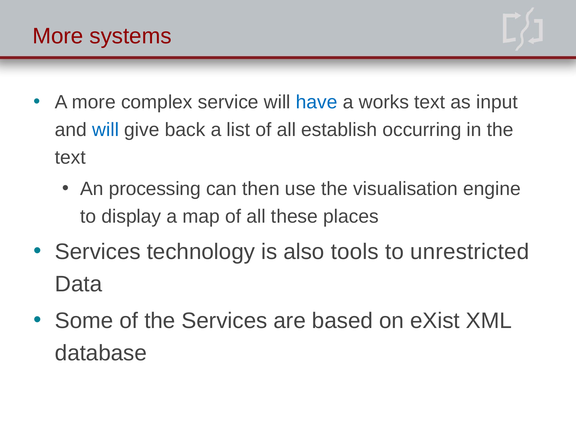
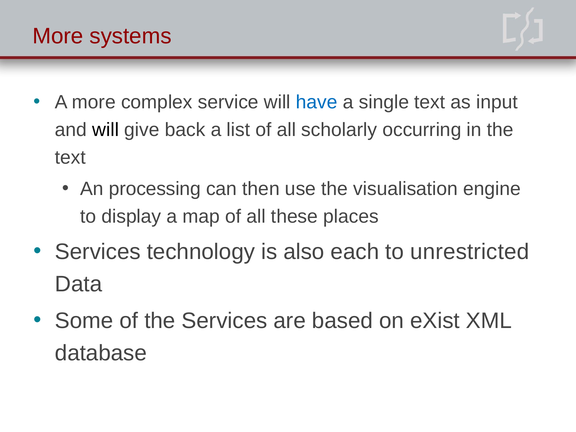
works: works -> single (384, 102)
will colour: blue -> black (106, 130)
establish: establish -> scholarly (339, 130)
tools: tools -> each (355, 252)
